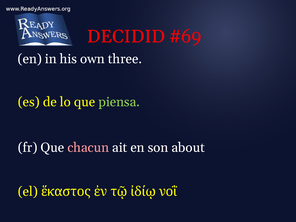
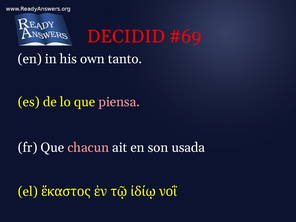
three: three -> tanto (125, 59)
piensa colour: light green -> pink (119, 102)
about: about -> usada (188, 147)
